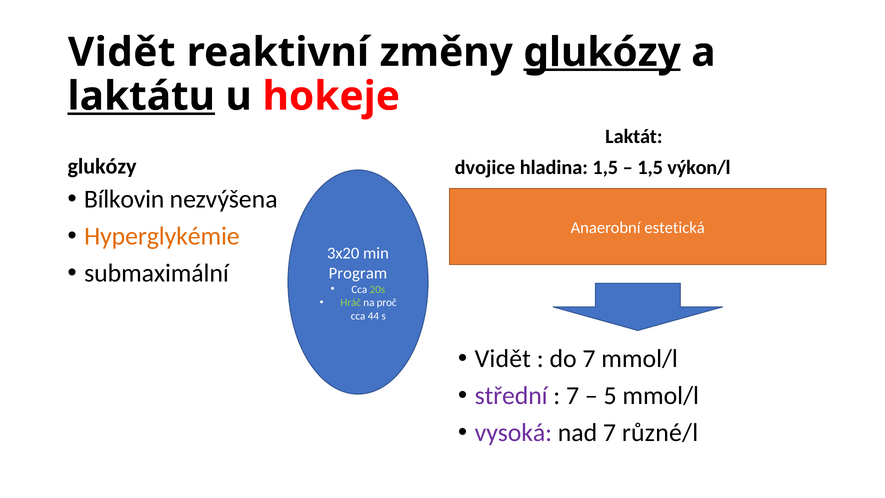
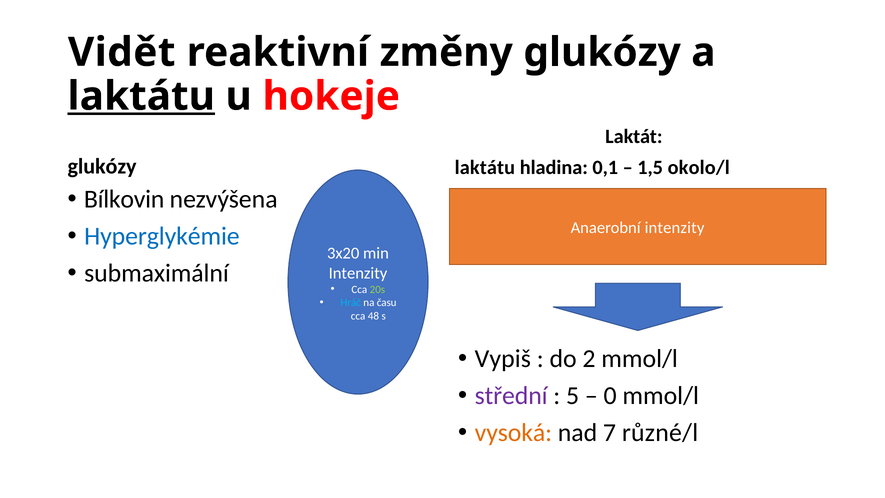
glukózy underline: present -> none (602, 52)
dvojice: dvojice -> laktátu (485, 167)
hladina 1,5: 1,5 -> 0,1 (605, 167)
výkon/l: výkon/l -> okolo/l (699, 167)
Anaerobní estetická: estetická -> intenzity (675, 228)
Hyperglykémie colour: orange -> blue (162, 236)
Program: Program -> Intenzity (358, 273)
Hráč colour: light green -> light blue (351, 303)
proč: proč -> času (387, 303)
44: 44 -> 48 (373, 316)
Vidět: Vidět -> Vypiš (503, 358)
do 7: 7 -> 2 (589, 358)
7: 7 -> 5 (573, 396)
5: 5 -> 0 (610, 396)
vysoká colour: purple -> orange (513, 433)
